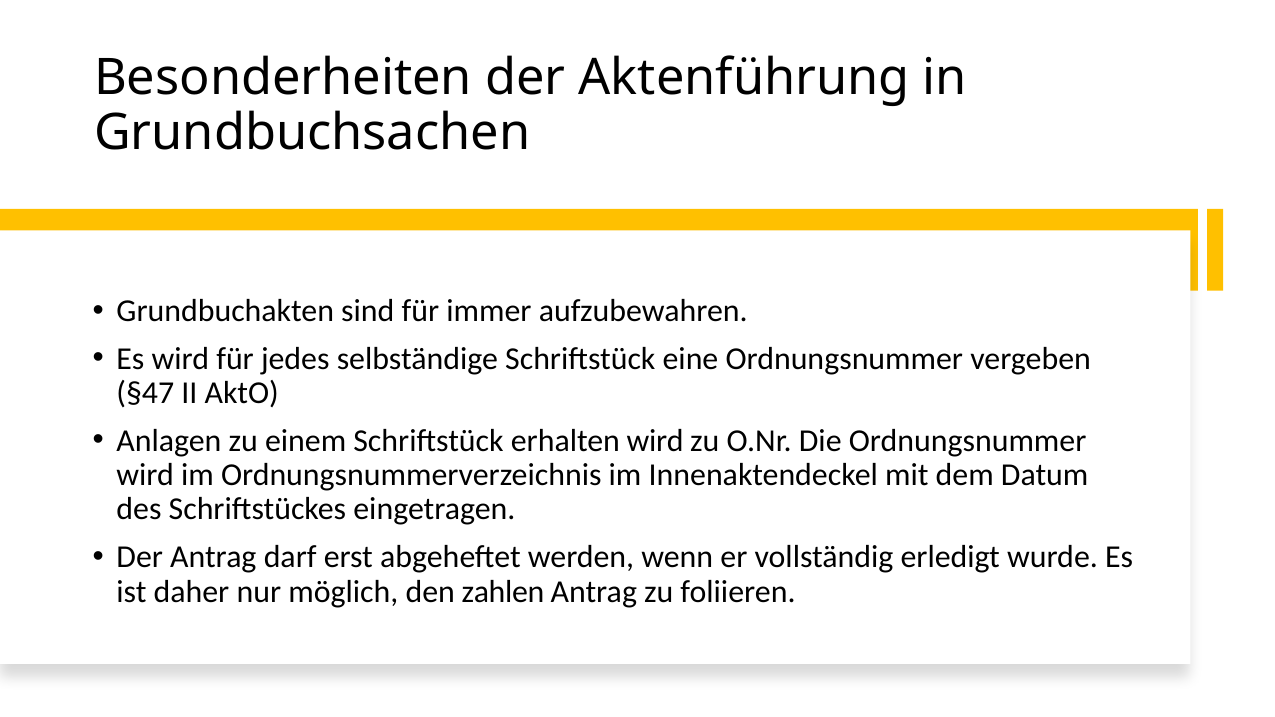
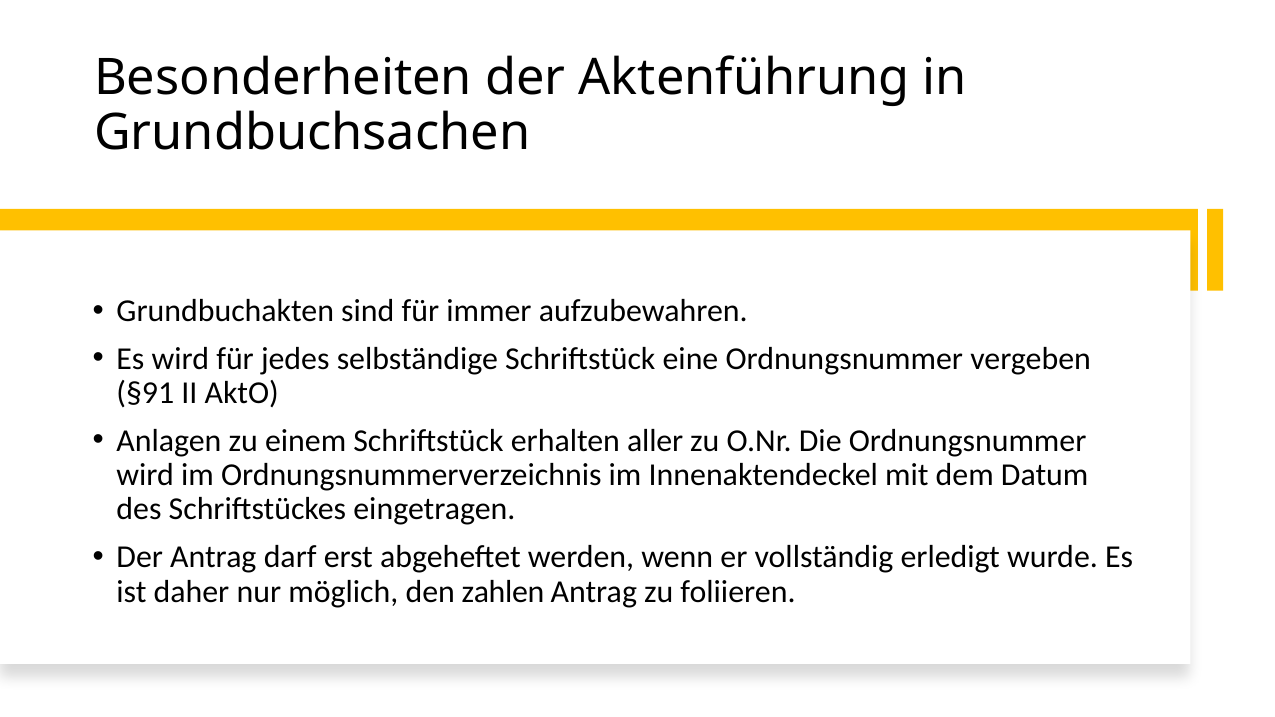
§47: §47 -> §91 (145, 393)
erhalten wird: wird -> aller (655, 441)
